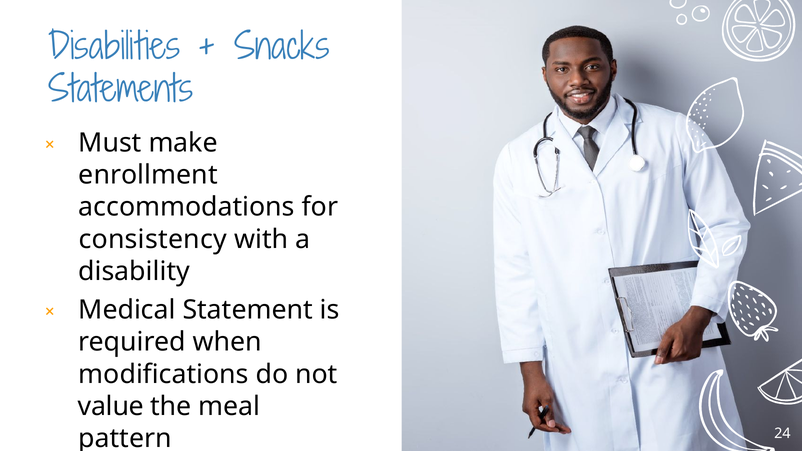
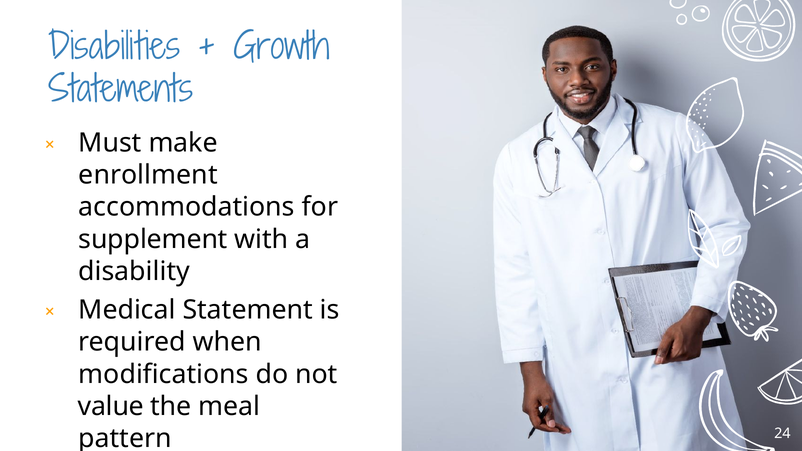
Snacks: Snacks -> Growth (282, 47)
consistency: consistency -> supplement (153, 239)
